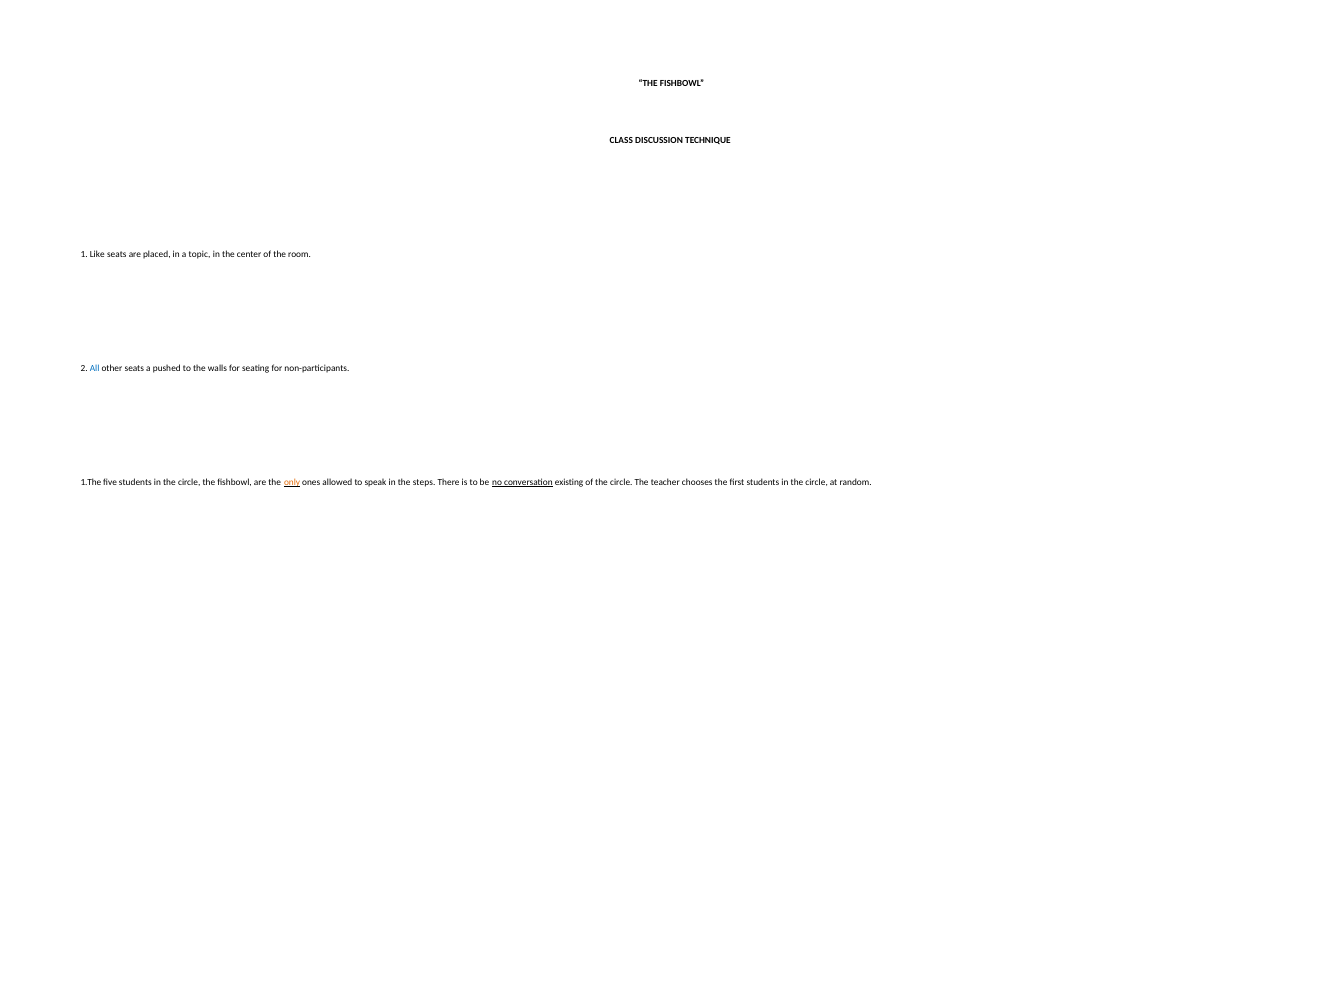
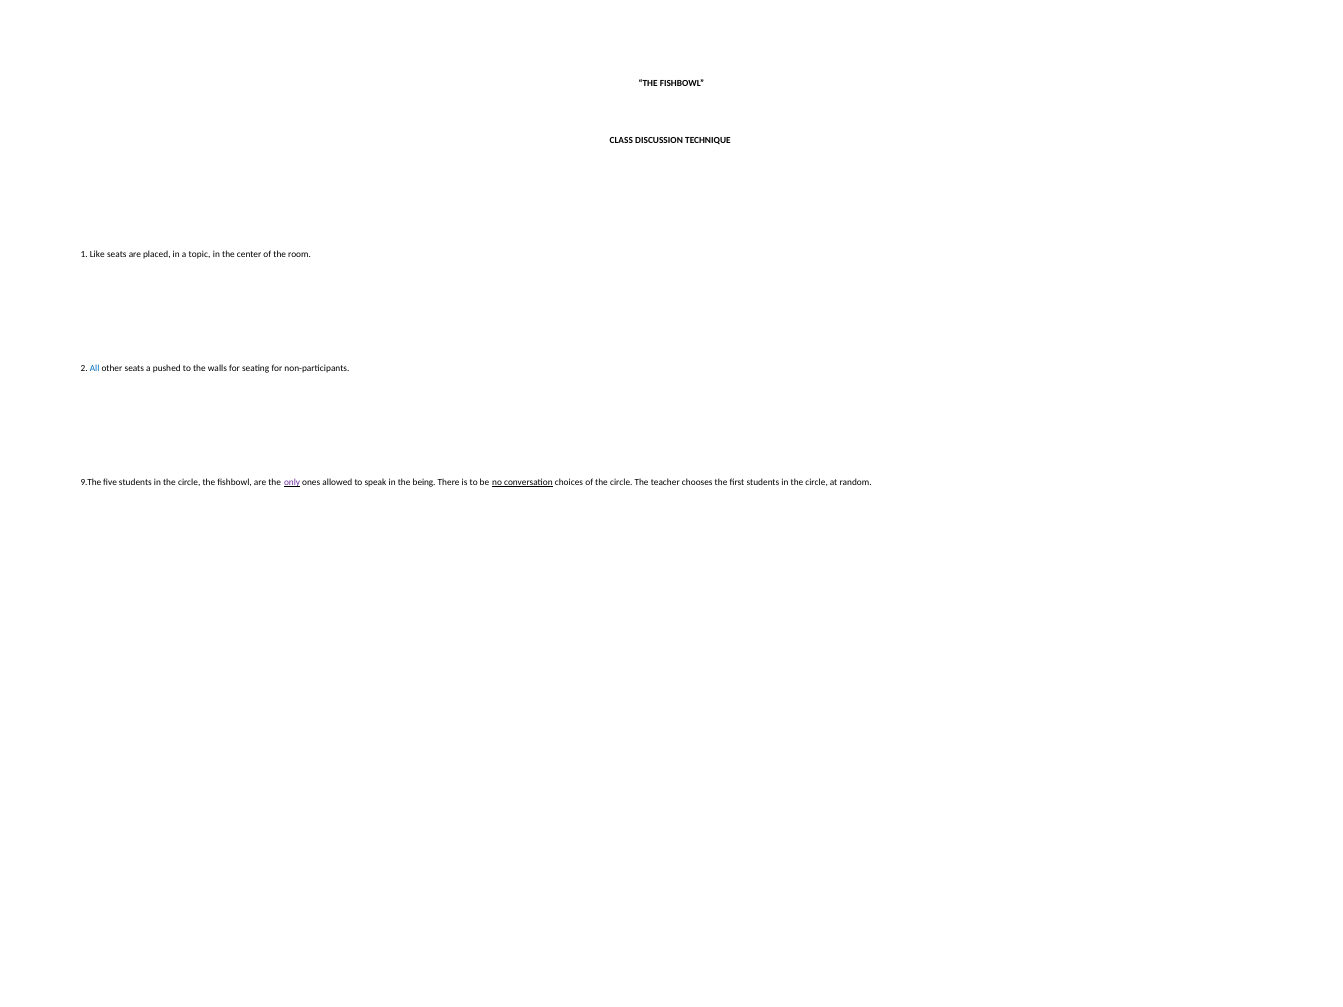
1.The: 1.The -> 9.The (91, 483)
only colour: orange -> purple (292, 483)
steps: steps -> being (424, 483)
existing: existing -> choices (569, 483)
